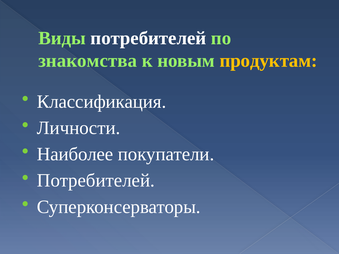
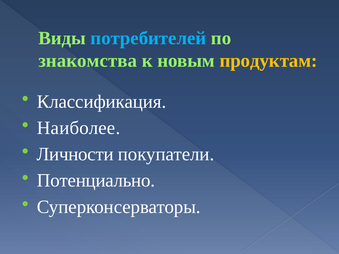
потребителей colour: white -> light blue (148, 38)
Личности: Личности -> Наиболее (79, 128)
Наиболее: Наиболее -> Личности (75, 154)
Потребителей: Потребителей -> Потенциально (96, 181)
